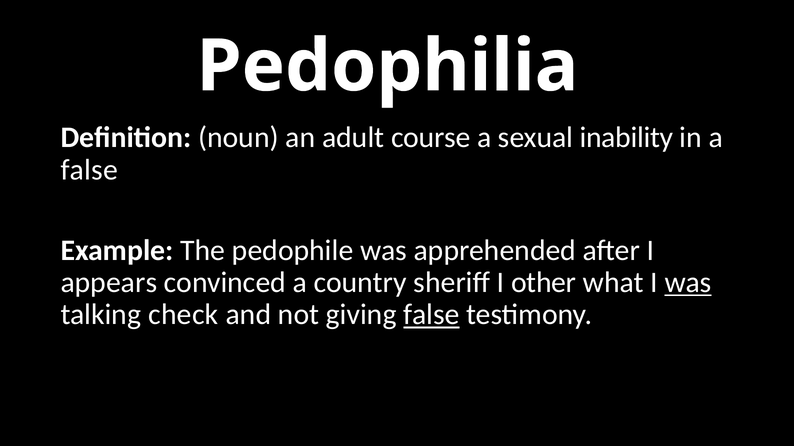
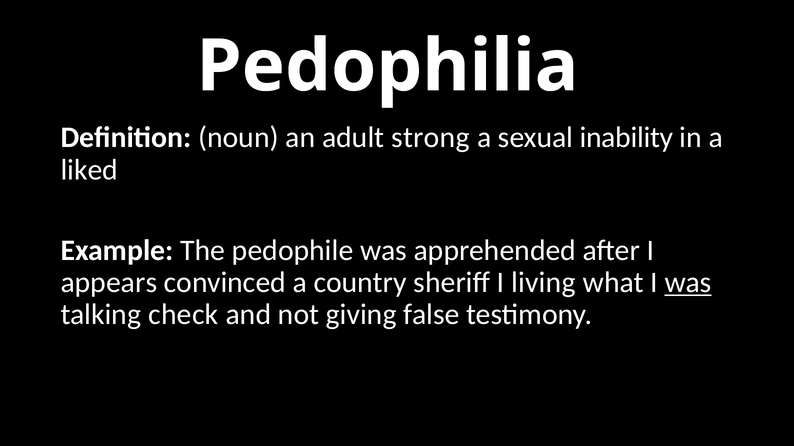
course: course -> strong (431, 138)
false: false -> liked (89, 170)
other: other -> living (543, 283)
false underline: present -> none (431, 315)
